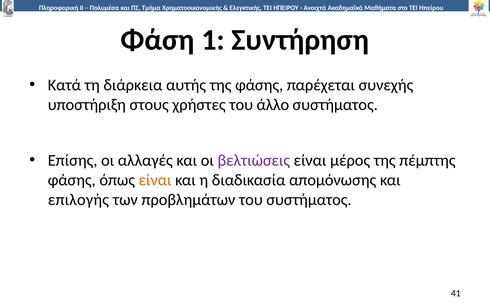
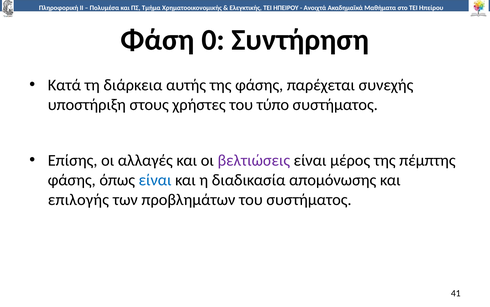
Φάση 1: 1 -> 0 (213, 40)
άλλο: άλλο -> τύπο (273, 104)
είναι colour: orange -> blue (155, 180)
